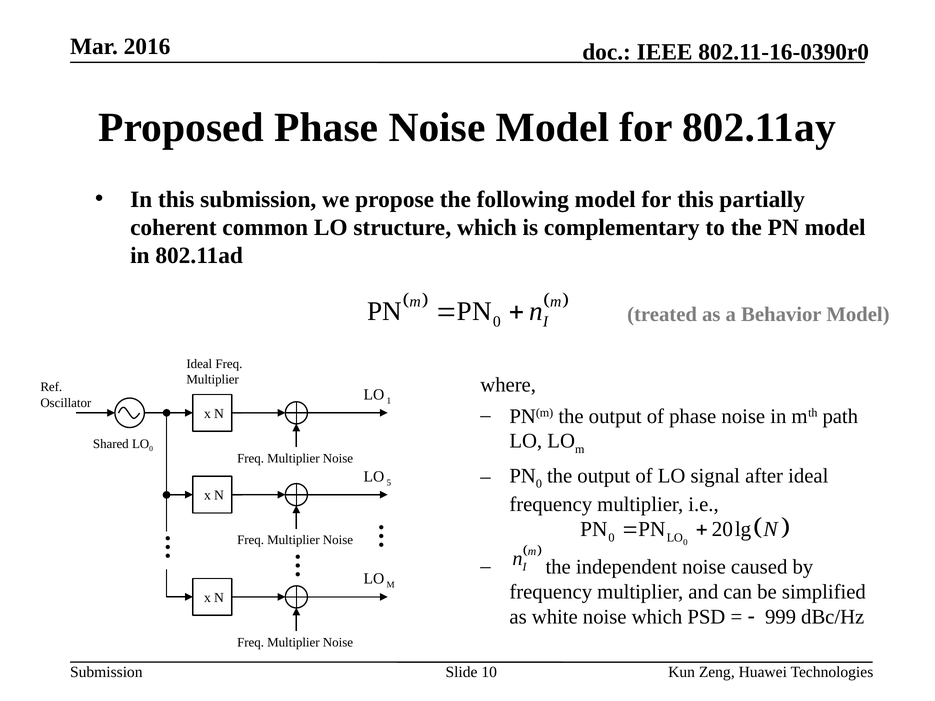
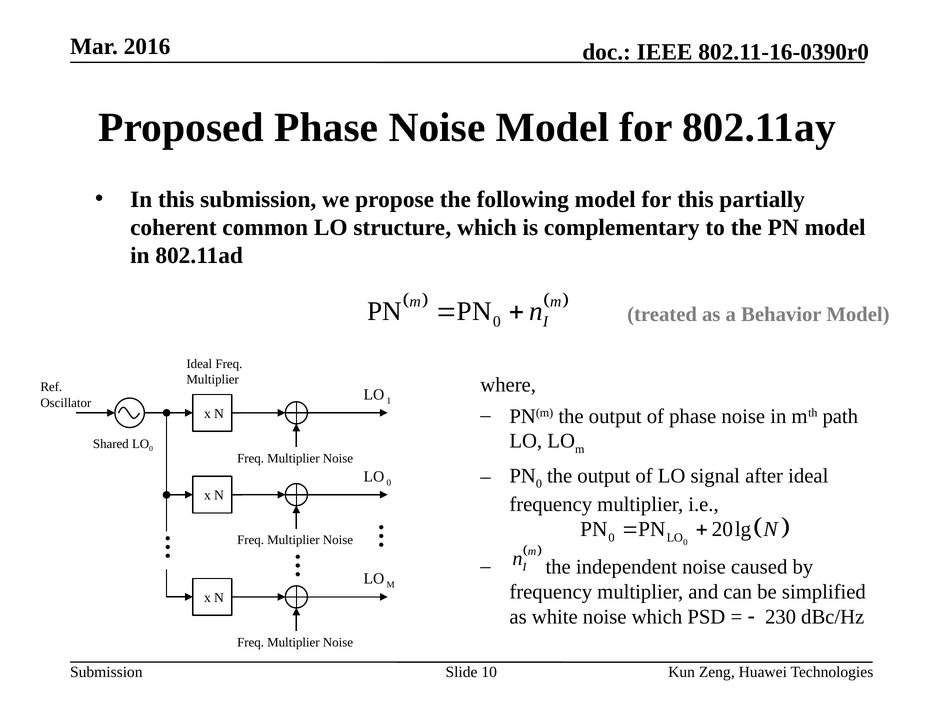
5: 5 -> 0 (389, 483)
999: 999 -> 230 (781, 617)
